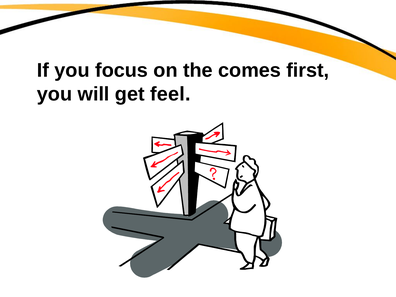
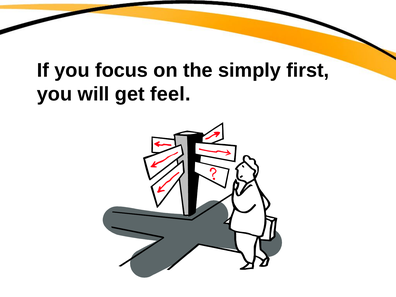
comes: comes -> simply (250, 70)
